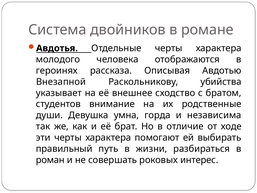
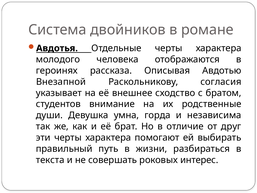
убийства: убийства -> согласия (221, 82)
ходе: ходе -> друг (231, 126)
роман: роман -> текста (50, 160)
